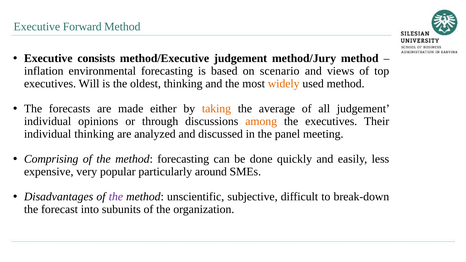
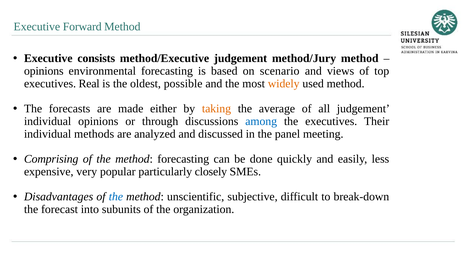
inflation: inflation -> opinions (44, 71)
Will: Will -> Real (89, 84)
oldest thinking: thinking -> possible (183, 84)
among colour: orange -> blue (261, 121)
individual thinking: thinking -> methods (94, 134)
around: around -> closely (211, 172)
the colour: purple -> blue (116, 197)
